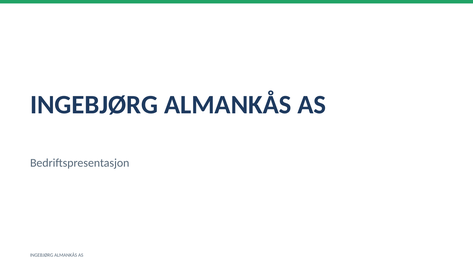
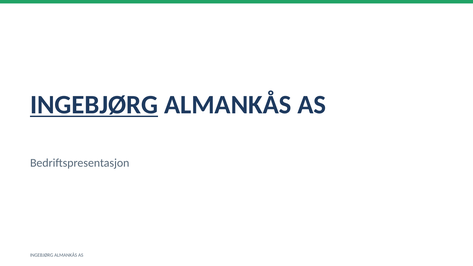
INGEBJØRG underline: none -> present (94, 105)
